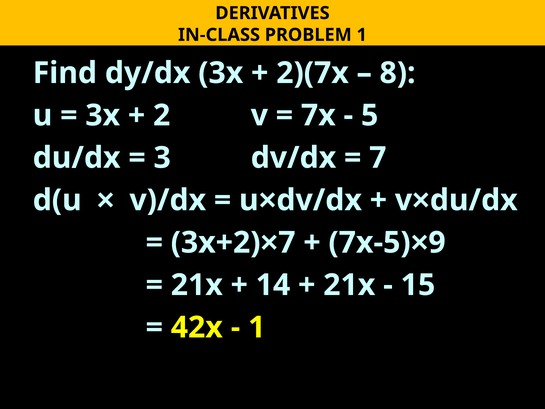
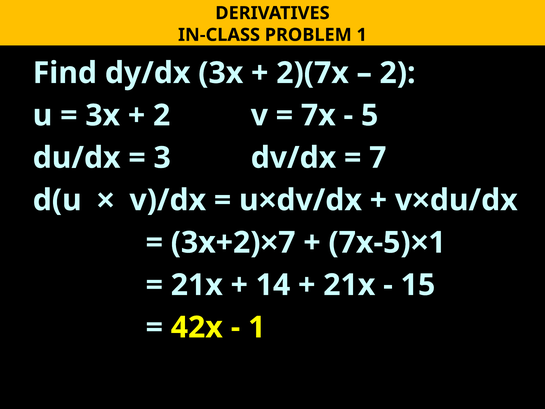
8: 8 -> 2 (398, 73)
9: 9 -> 1 (437, 242)
